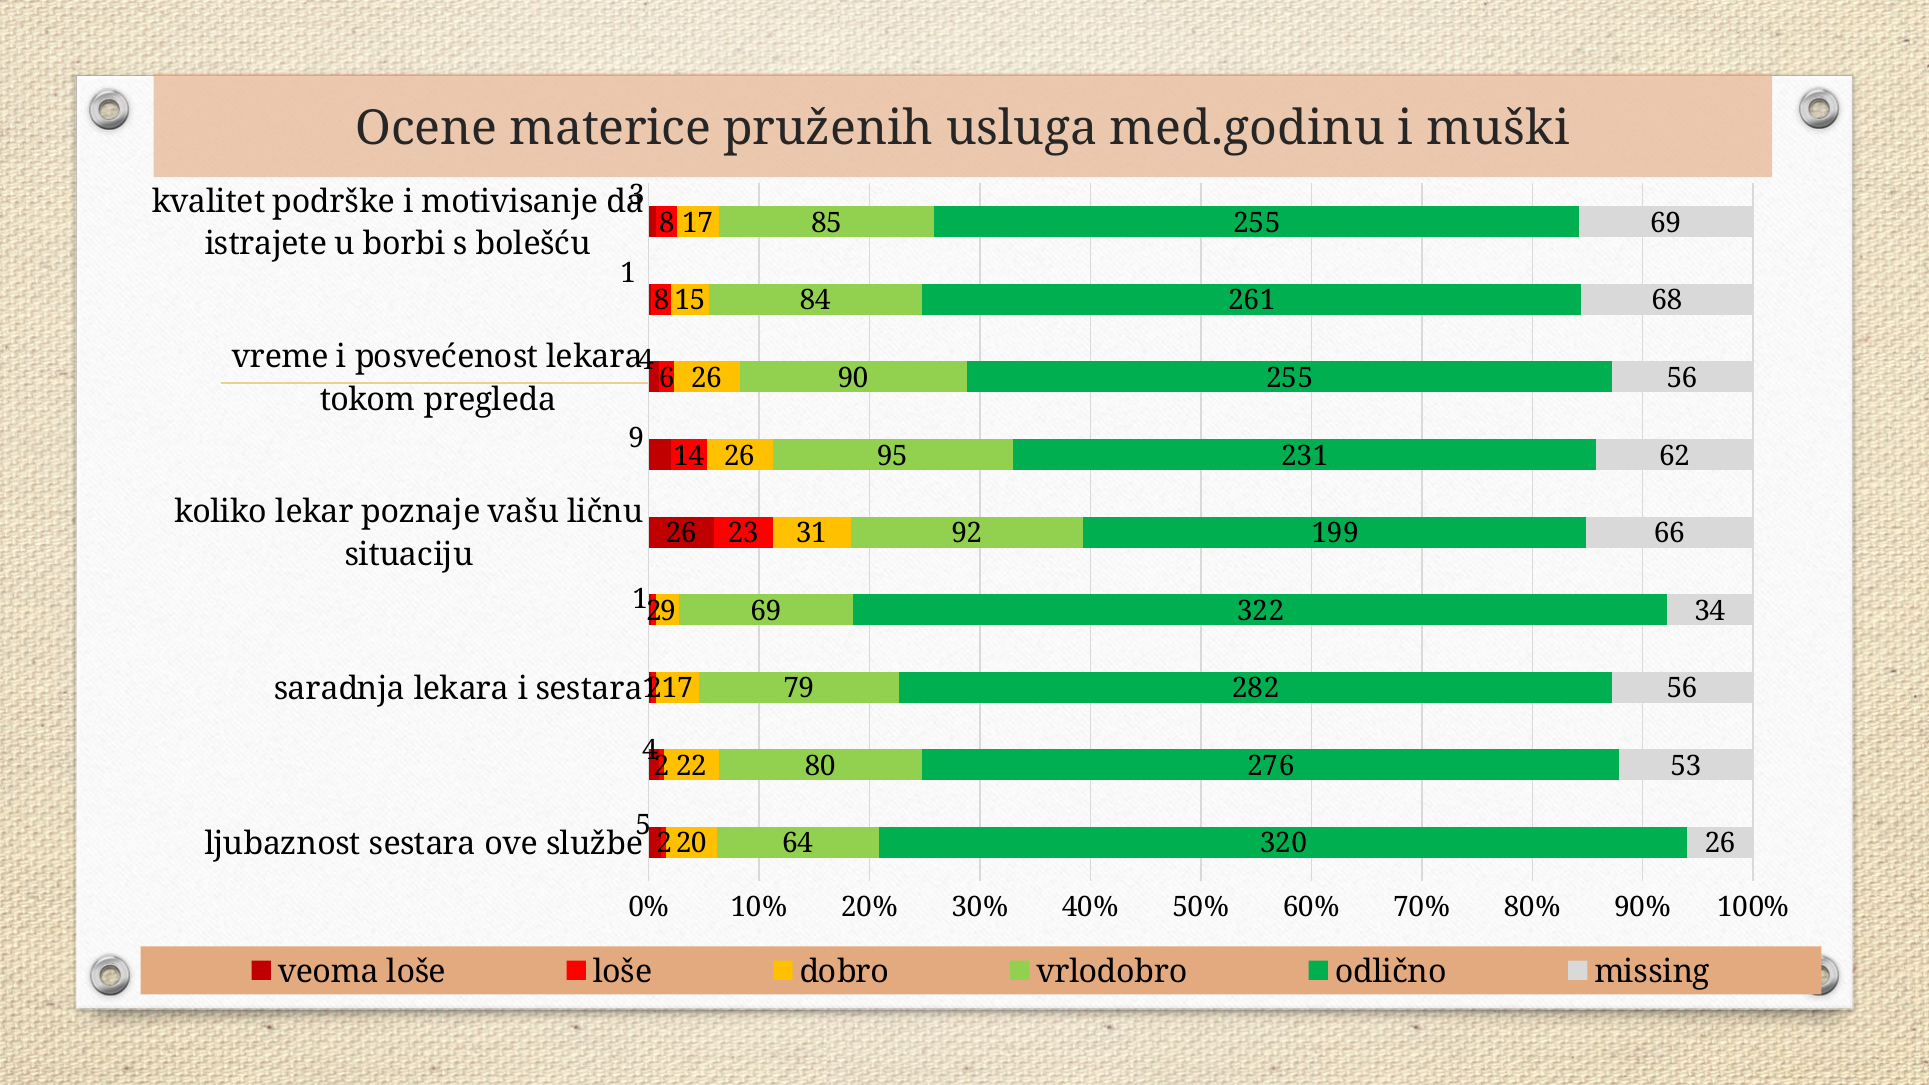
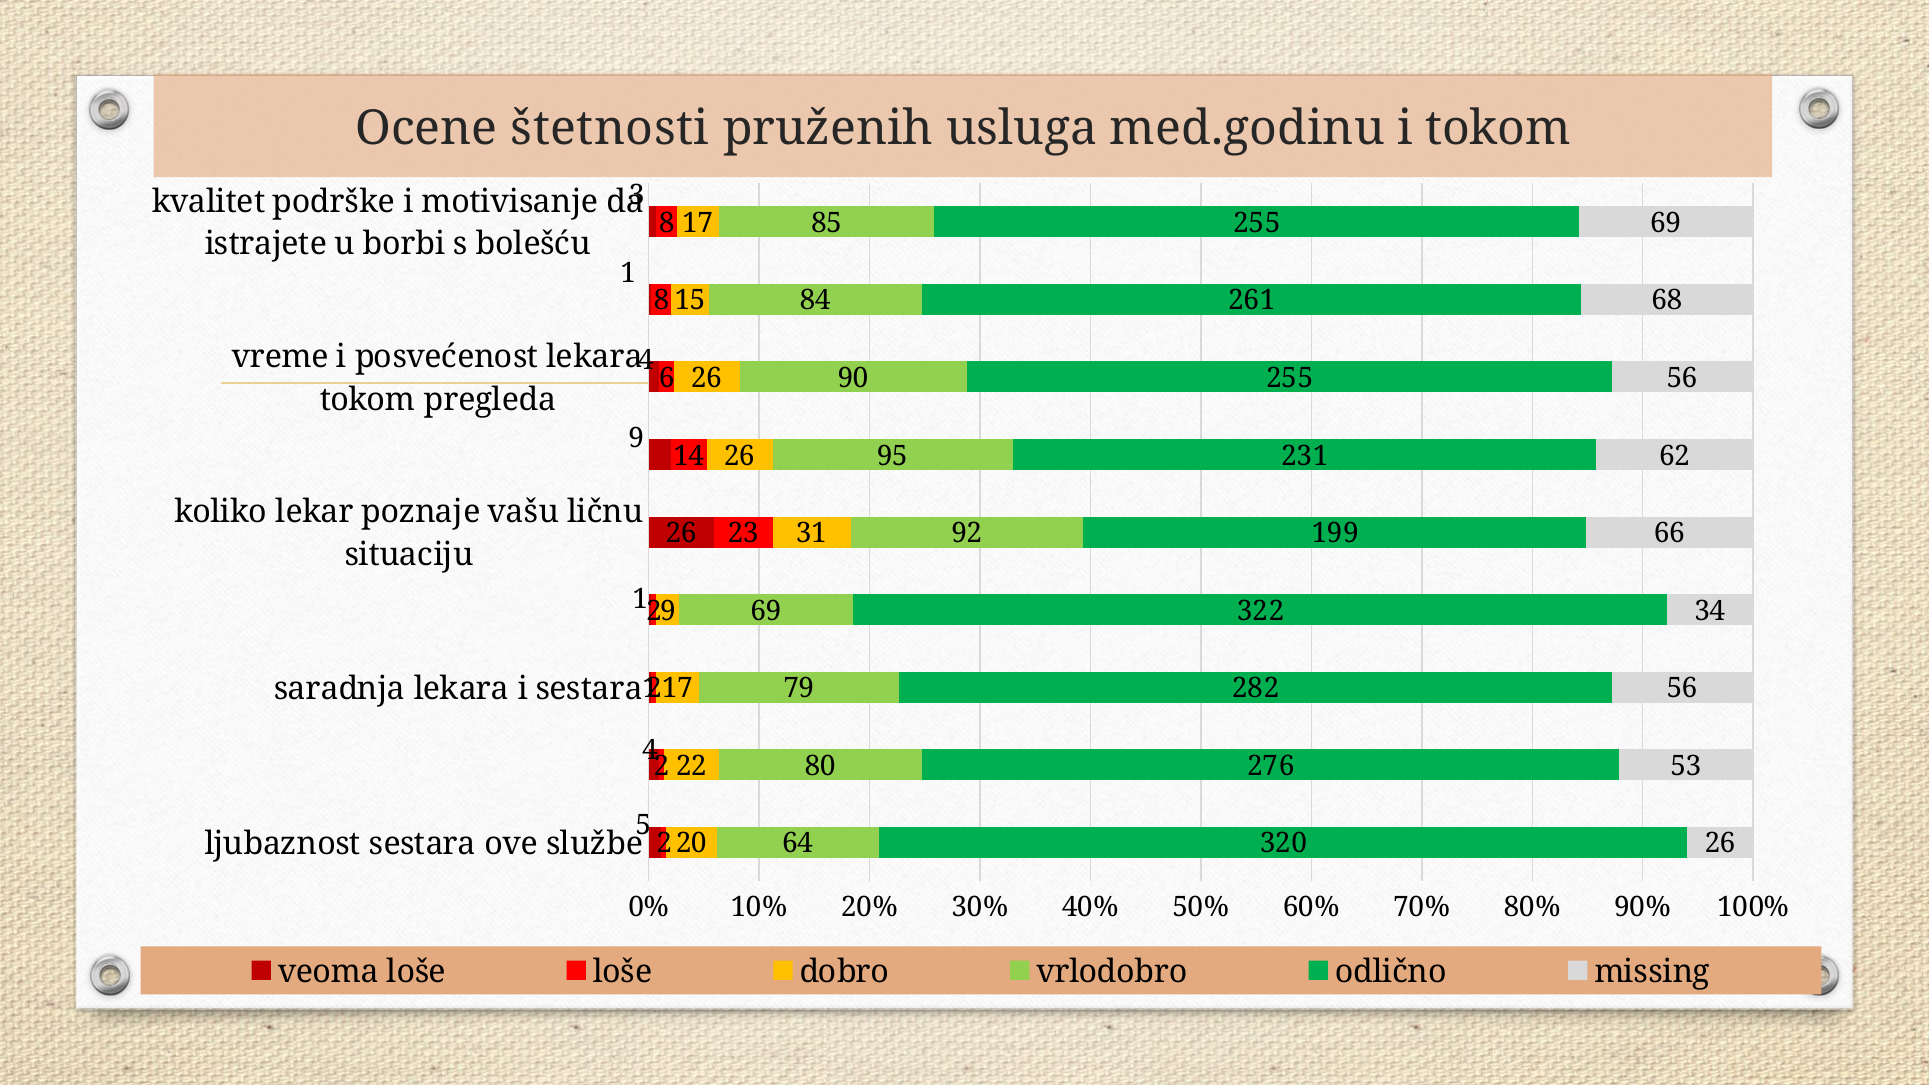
materice: materice -> štetnosti (610, 129)
i muški: muški -> tokom (1498, 129)
